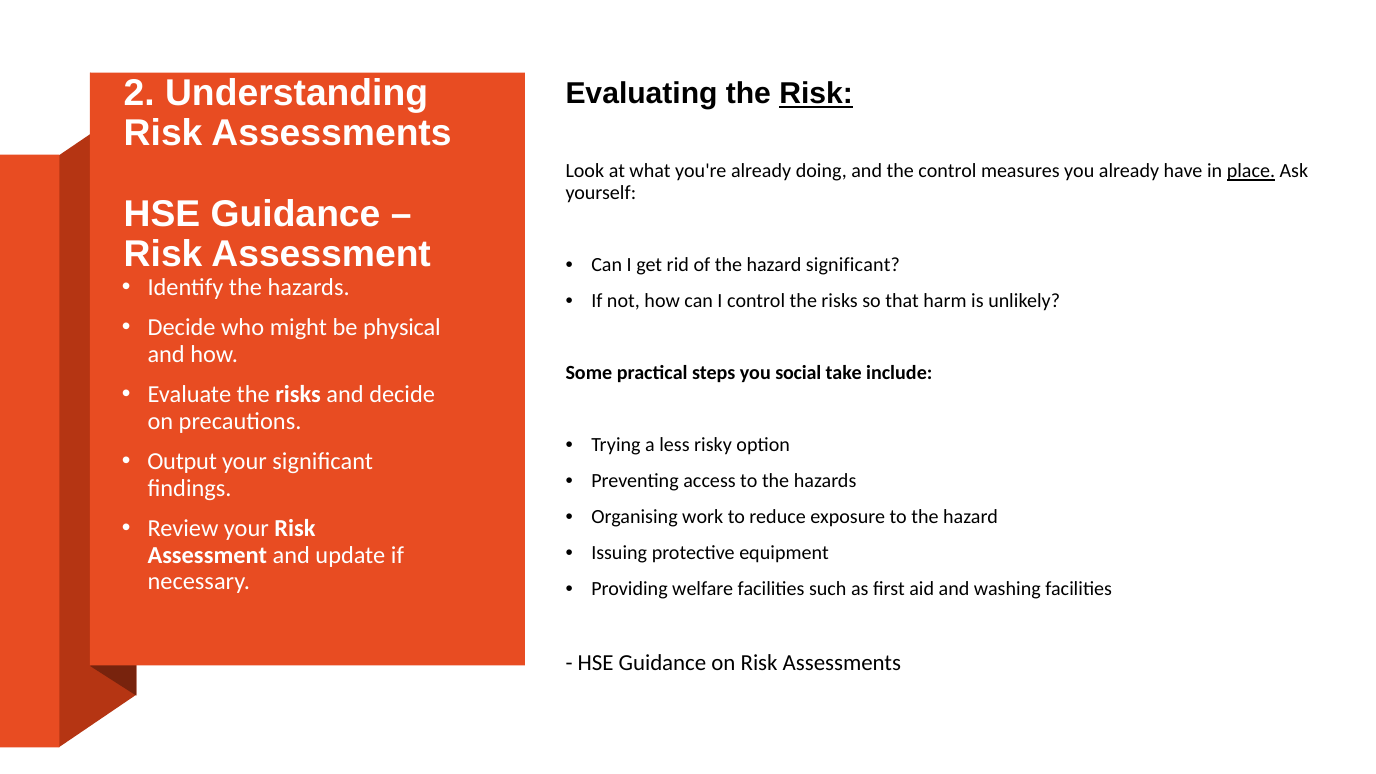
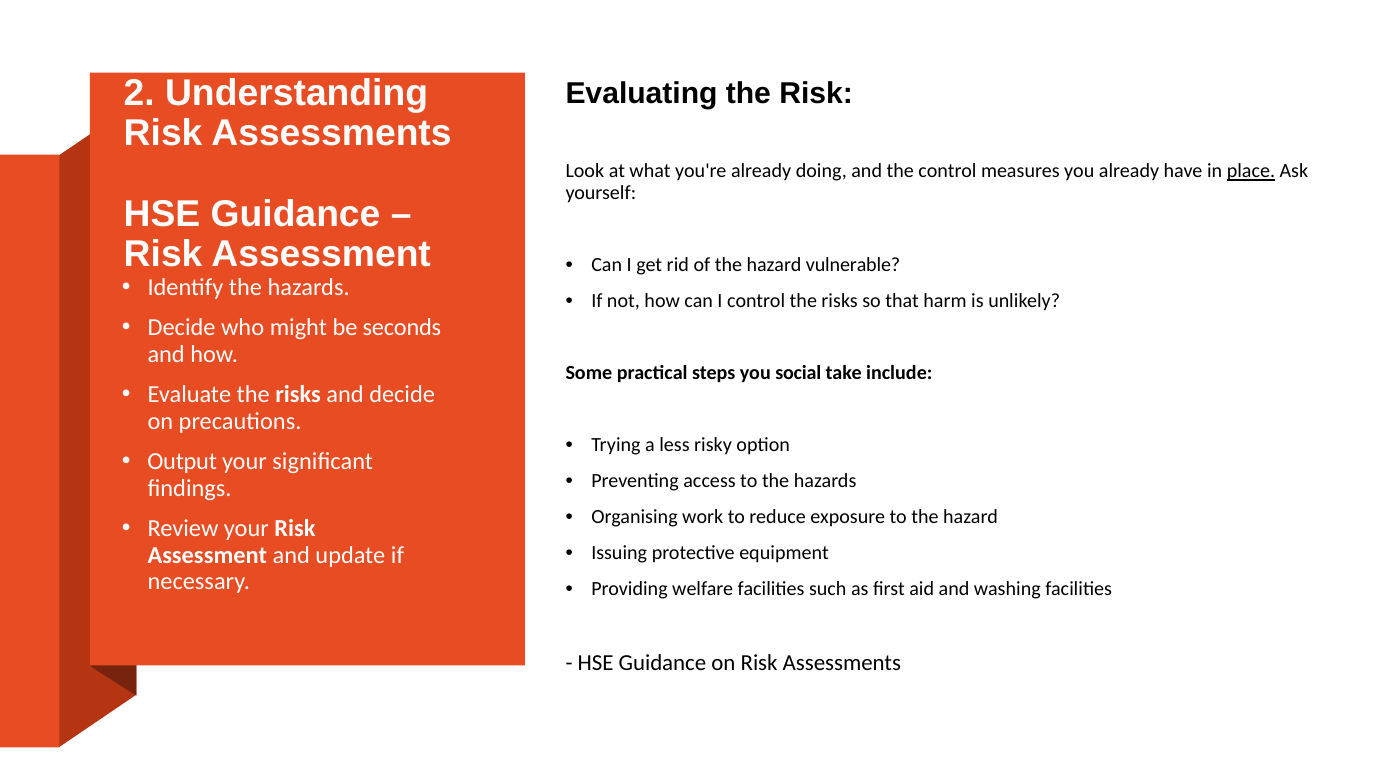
Risk underline: present -> none (816, 94)
hazard significant: significant -> vulnerable (853, 265)
physical: physical -> seconds (402, 328)
